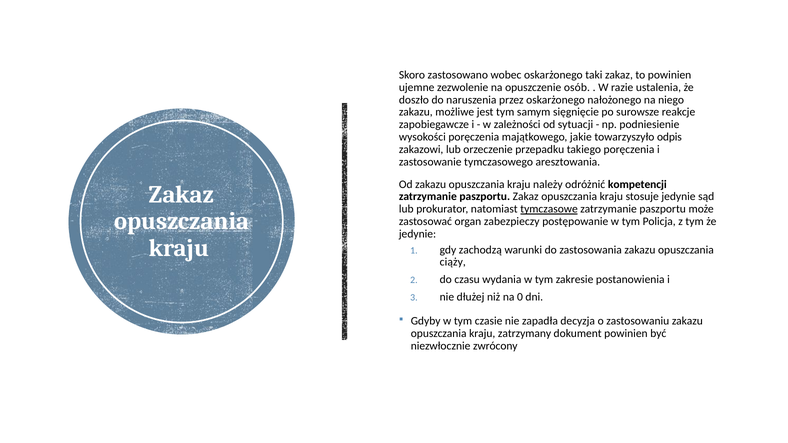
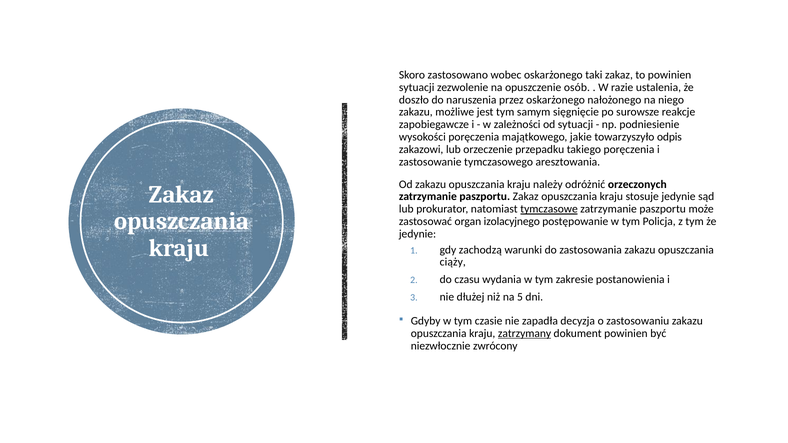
ujemne: ujemne -> sytuacji (417, 87)
kompetencji: kompetencji -> orzeczonych (637, 184)
zabezpieczy: zabezpieczy -> izolacyjnego (512, 222)
0: 0 -> 5 (520, 297)
zatrzymany underline: none -> present (525, 333)
